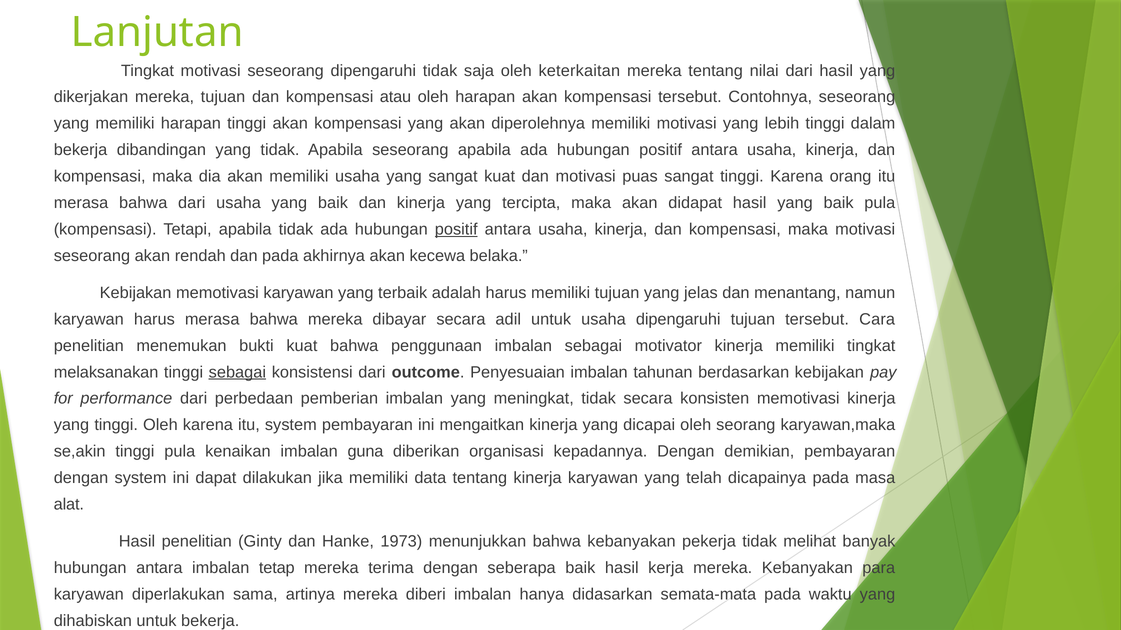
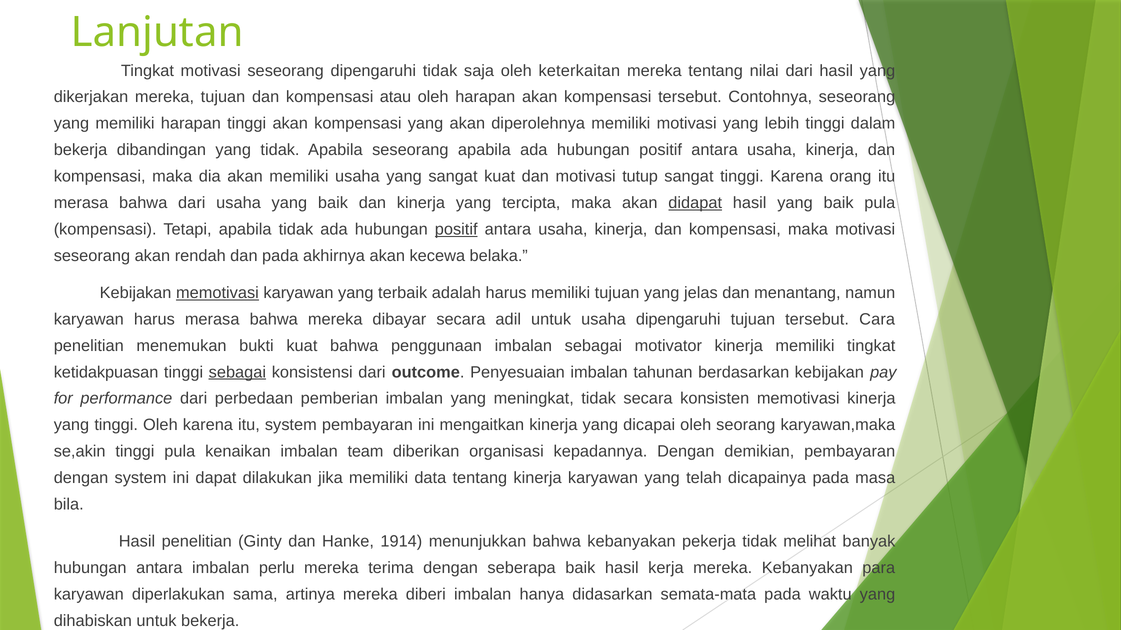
puas: puas -> tutup (640, 177)
didapat underline: none -> present (695, 203)
memotivasi underline: none -> present (217, 293)
melaksanakan: melaksanakan -> ketidakpuasan (106, 372)
guna: guna -> team (365, 452)
alat: alat -> bila (69, 505)
1973: 1973 -> 1914 (401, 542)
tetap: tetap -> perlu (277, 568)
